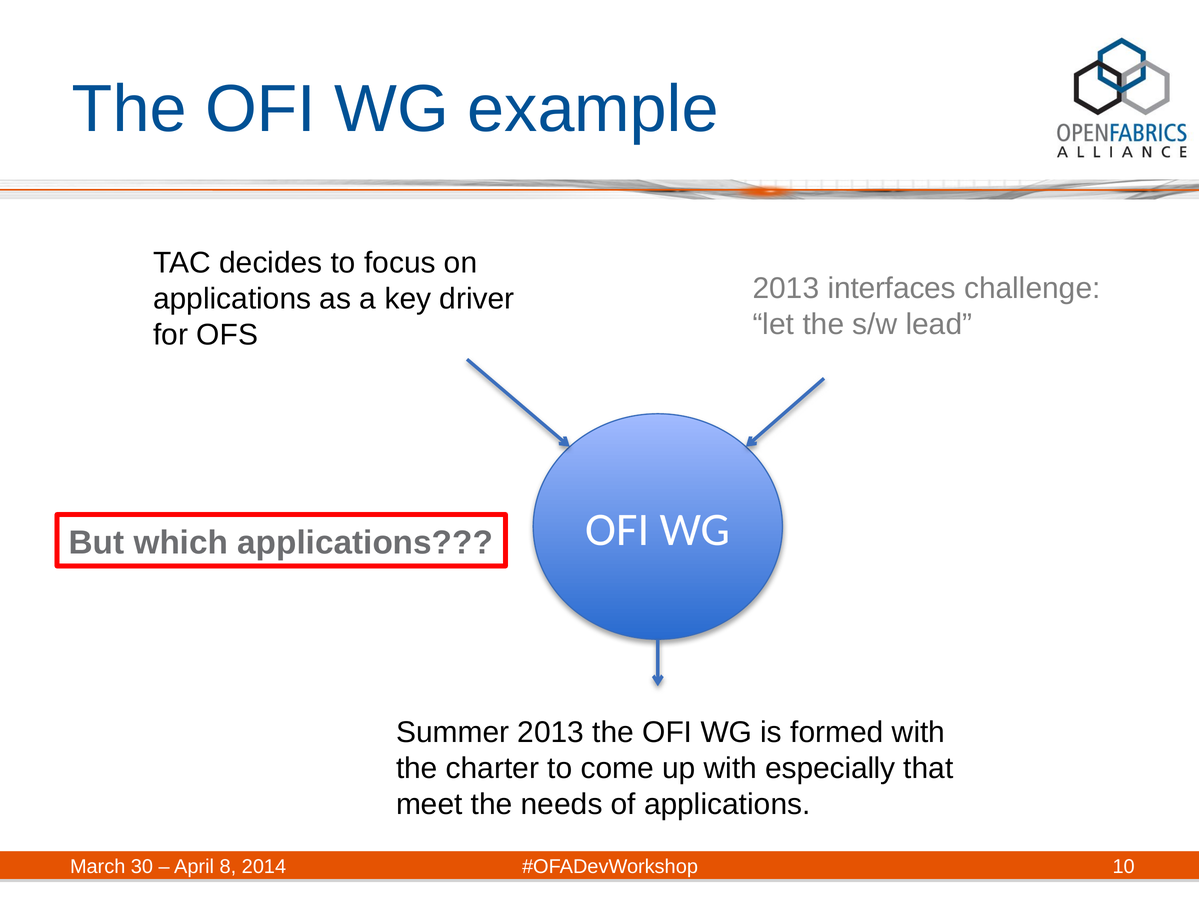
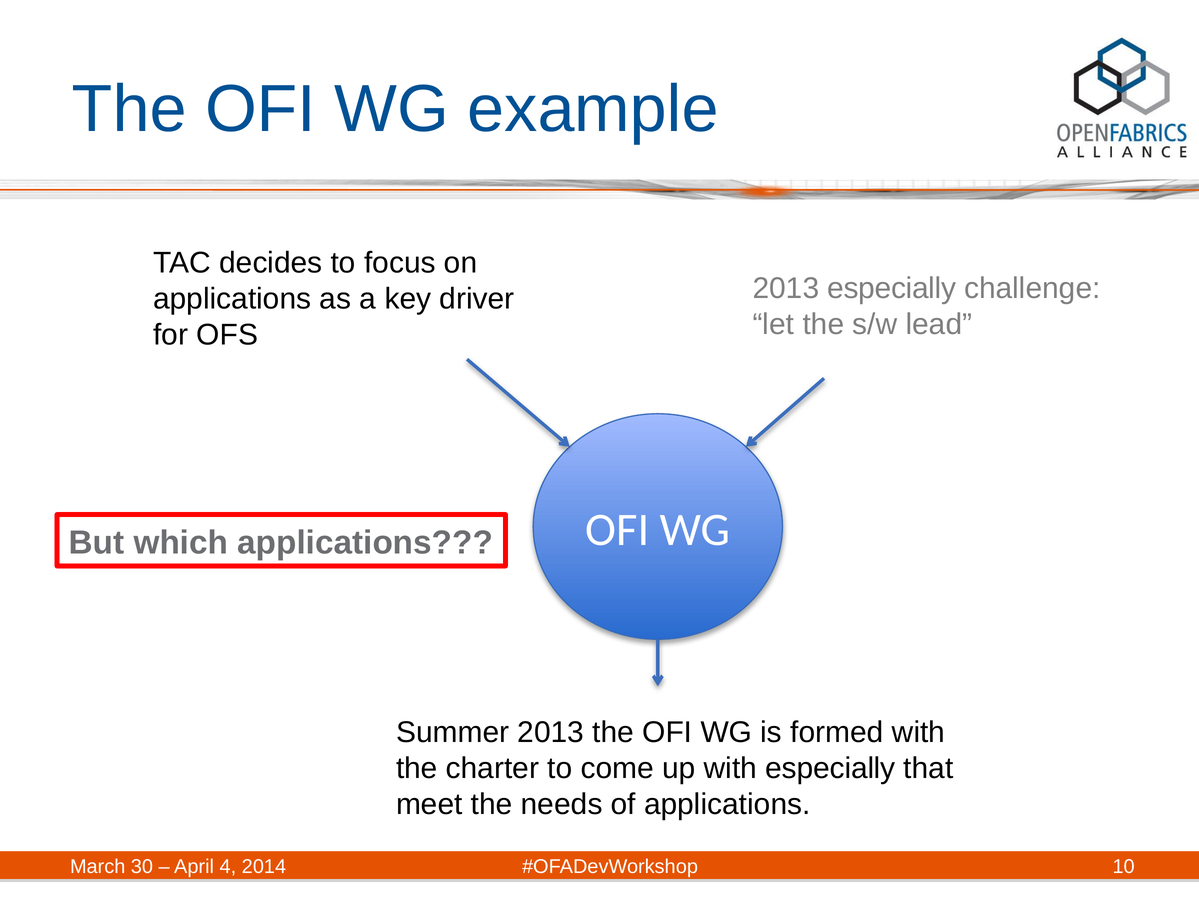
2013 interfaces: interfaces -> especially (892, 289)
8: 8 -> 4 (228, 867)
